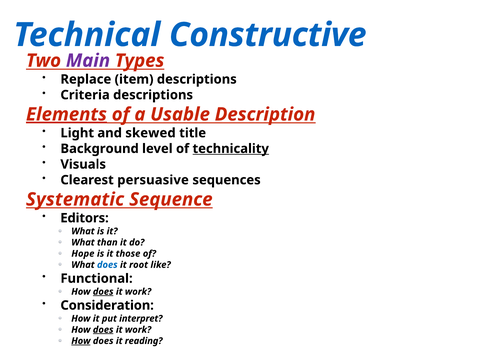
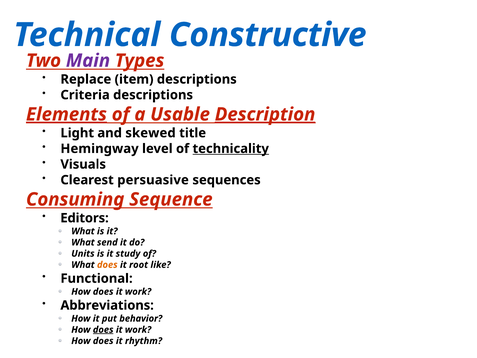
Description underline: none -> present (265, 114)
Background: Background -> Hemingway (100, 149)
Systematic: Systematic -> Consuming (75, 199)
than: than -> send (107, 242)
Hope: Hope -> Units (83, 253)
those: those -> study (128, 253)
does colour: blue -> orange (107, 265)
does underline: present -> none (103, 291)
Consideration: Consideration -> Abbreviations (107, 305)
interpret: interpret -> behavior (141, 318)
How underline: present -> none (81, 341)
reading: reading -> rhythm (144, 341)
